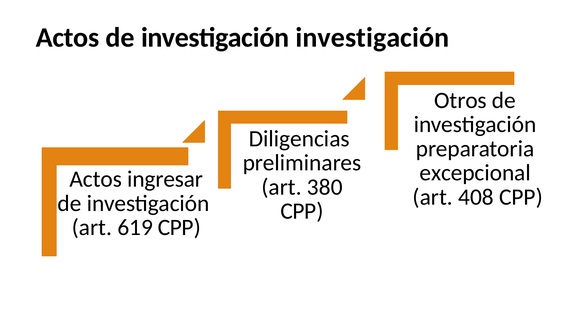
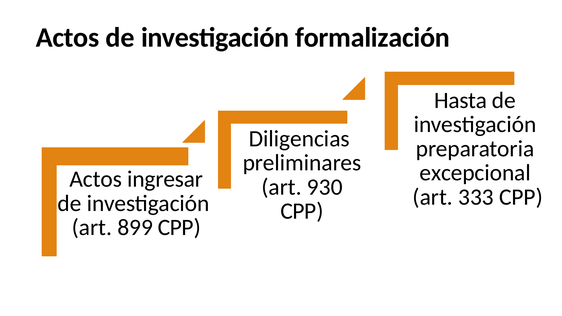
investigación investigación: investigación -> formalización (373, 38)
Otros: Otros -> Hasta (461, 100)
380: 380 -> 930 (325, 187)
408: 408 -> 333 (476, 197)
619: 619 -> 899 (135, 228)
